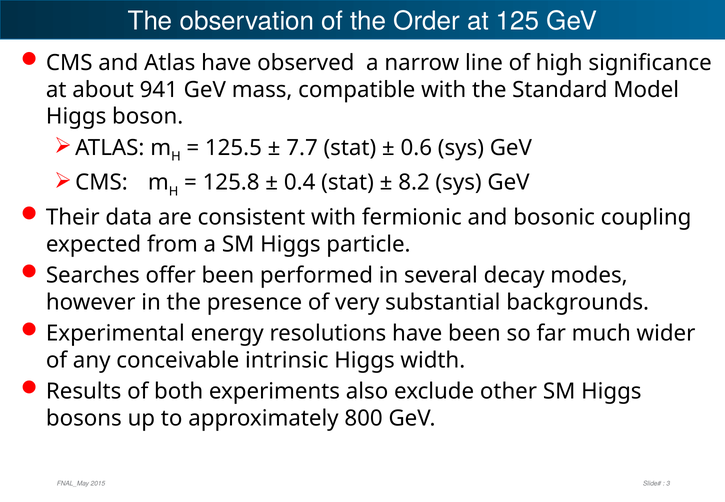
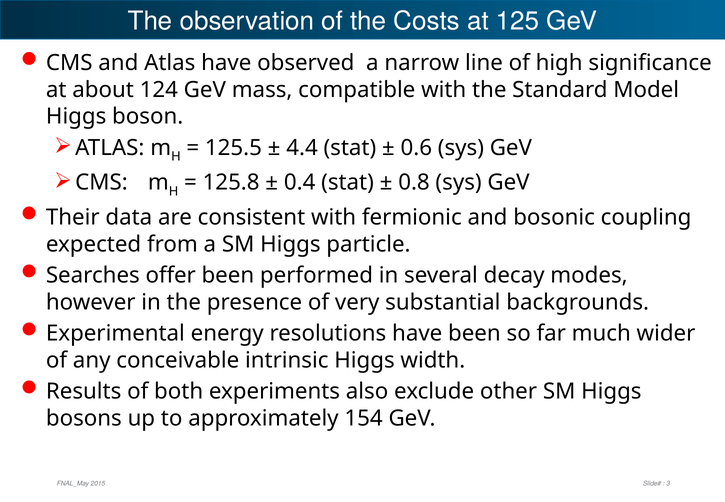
Order: Order -> Costs (427, 21)
941: 941 -> 124 (159, 90)
7.7: 7.7 -> 4.4 (302, 148)
8.2: 8.2 -> 0.8 (414, 183)
800: 800 -> 154 (364, 418)
